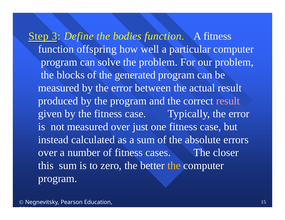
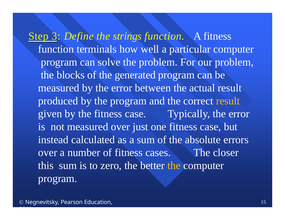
bodies: bodies -> strings (127, 36)
offspring: offspring -> terminals (97, 49)
result colour: pink -> yellow (228, 101)
